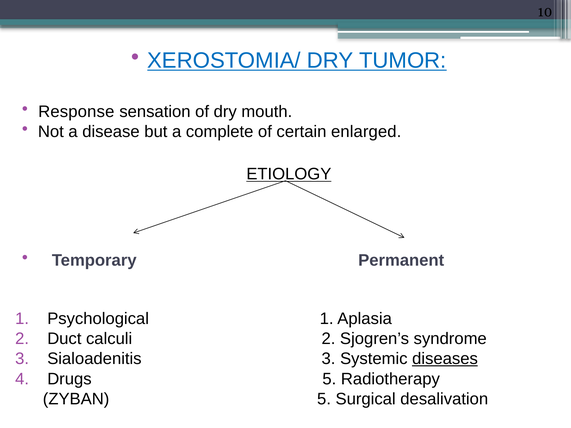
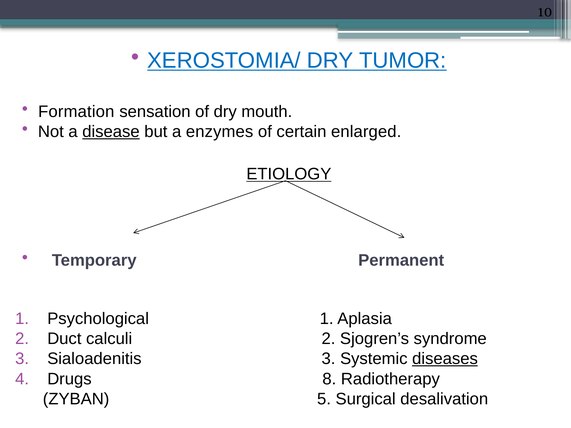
Response: Response -> Formation (76, 112)
disease underline: none -> present (111, 132)
complete: complete -> enzymes (220, 132)
Drugs 5: 5 -> 8 (329, 379)
